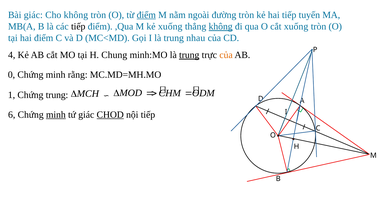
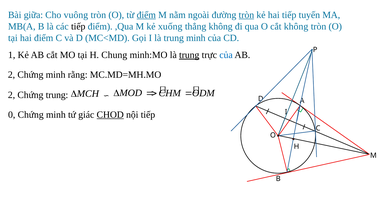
Bài giác: giác -> giữa (33, 15)
Cho không: không -> vuông (76, 15)
tròn underline: none -> present (246, 15)
không underline: present -> none (221, 26)
cắt xuống: xuống -> không (296, 26)
trung nhau: nhau -> minh (196, 38)
4: 4 -> 1 (12, 55)
của colour: orange -> blue (226, 55)
0: 0 -> 2 (11, 74)
1: 1 -> 2 (11, 95)
6: 6 -> 0 (12, 114)
minh underline: present -> none (56, 114)
